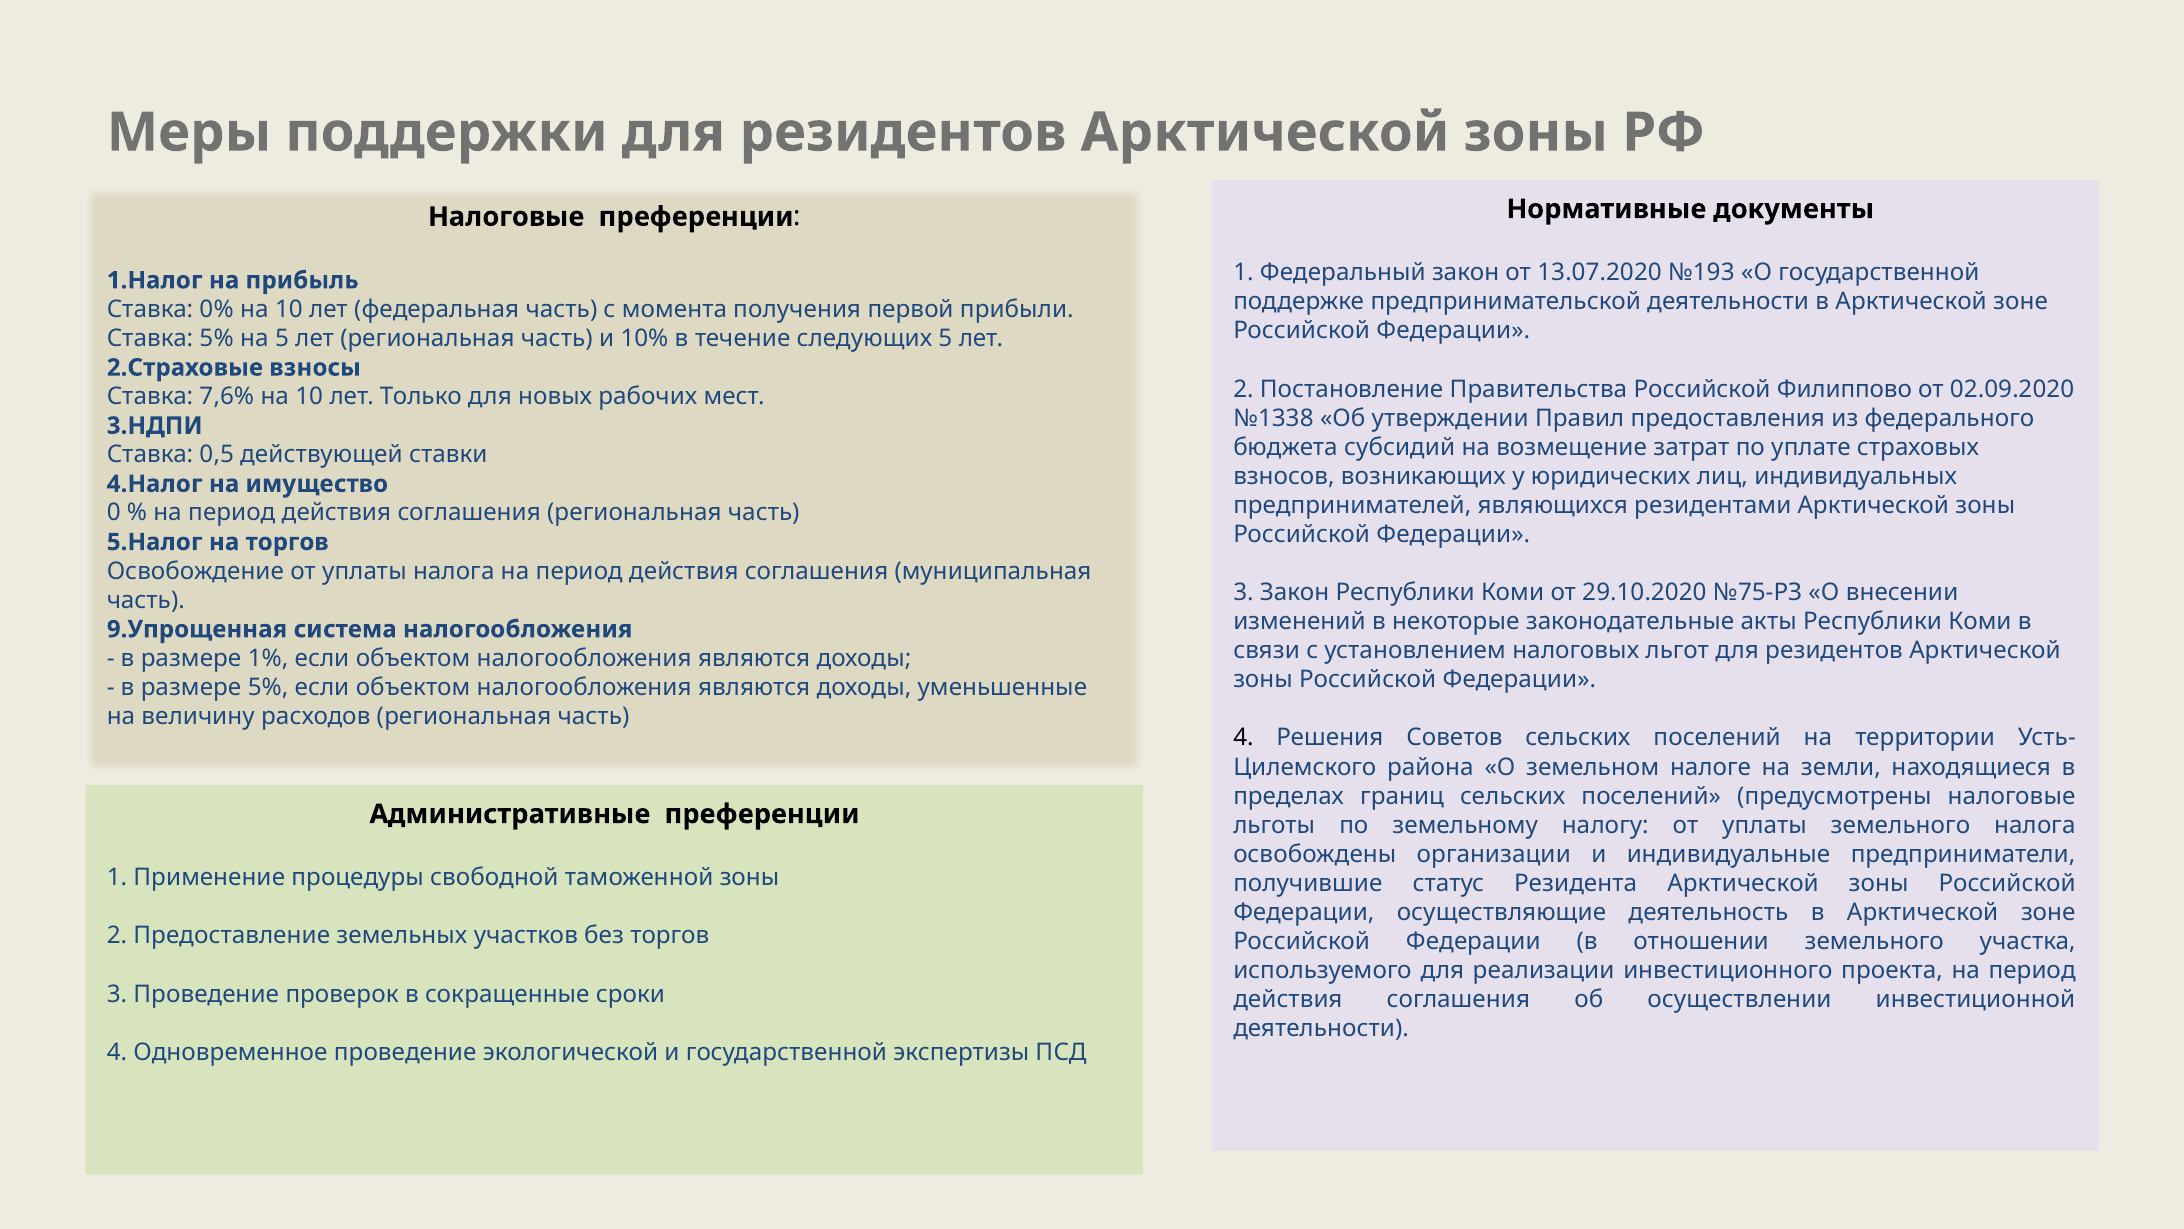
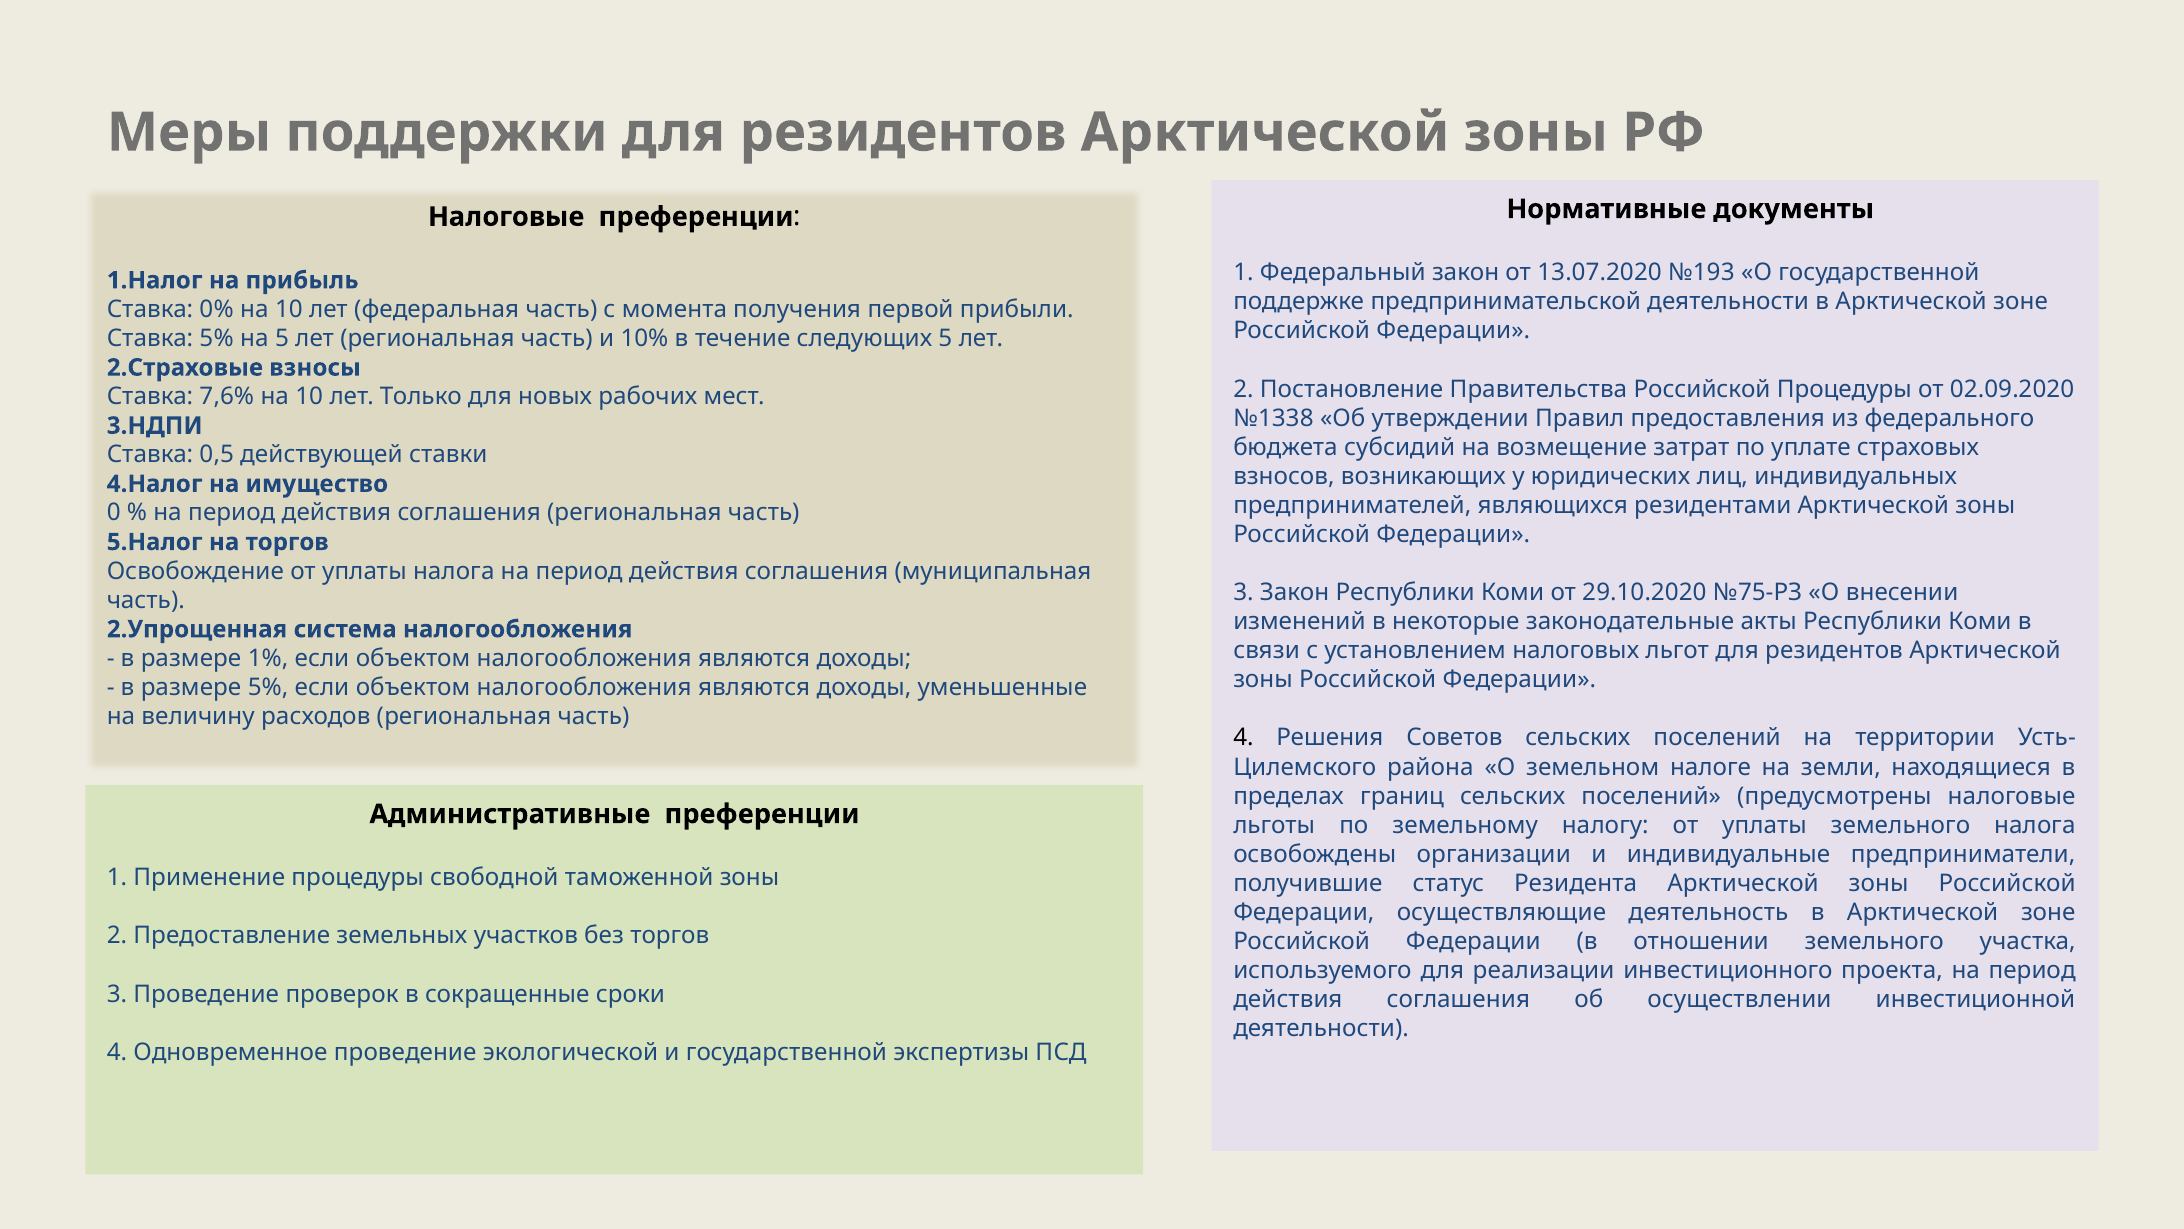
Российской Филиппово: Филиппово -> Процедуры (1844, 389)
9.Упрощенная: 9.Упрощенная -> 2.Упрощенная (197, 629)
